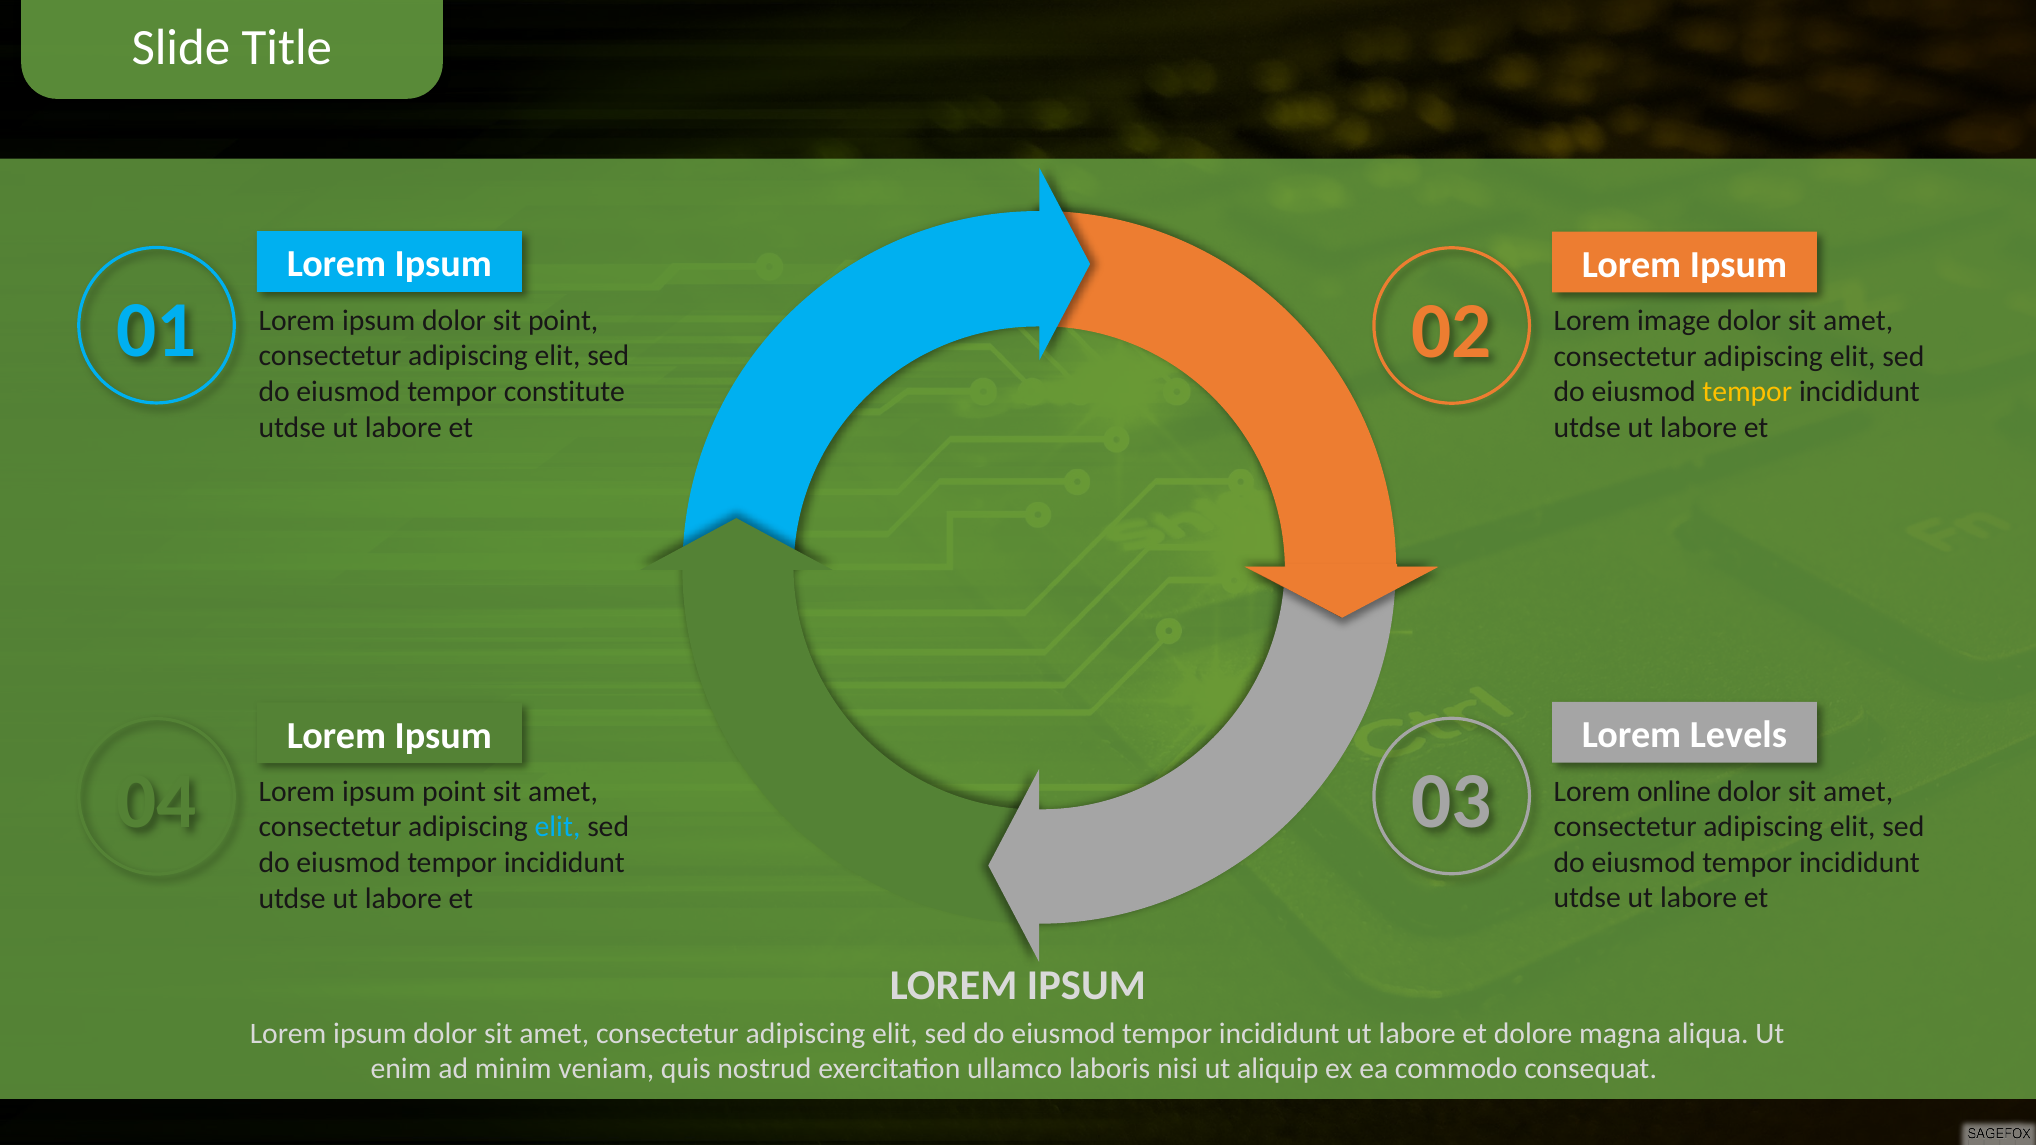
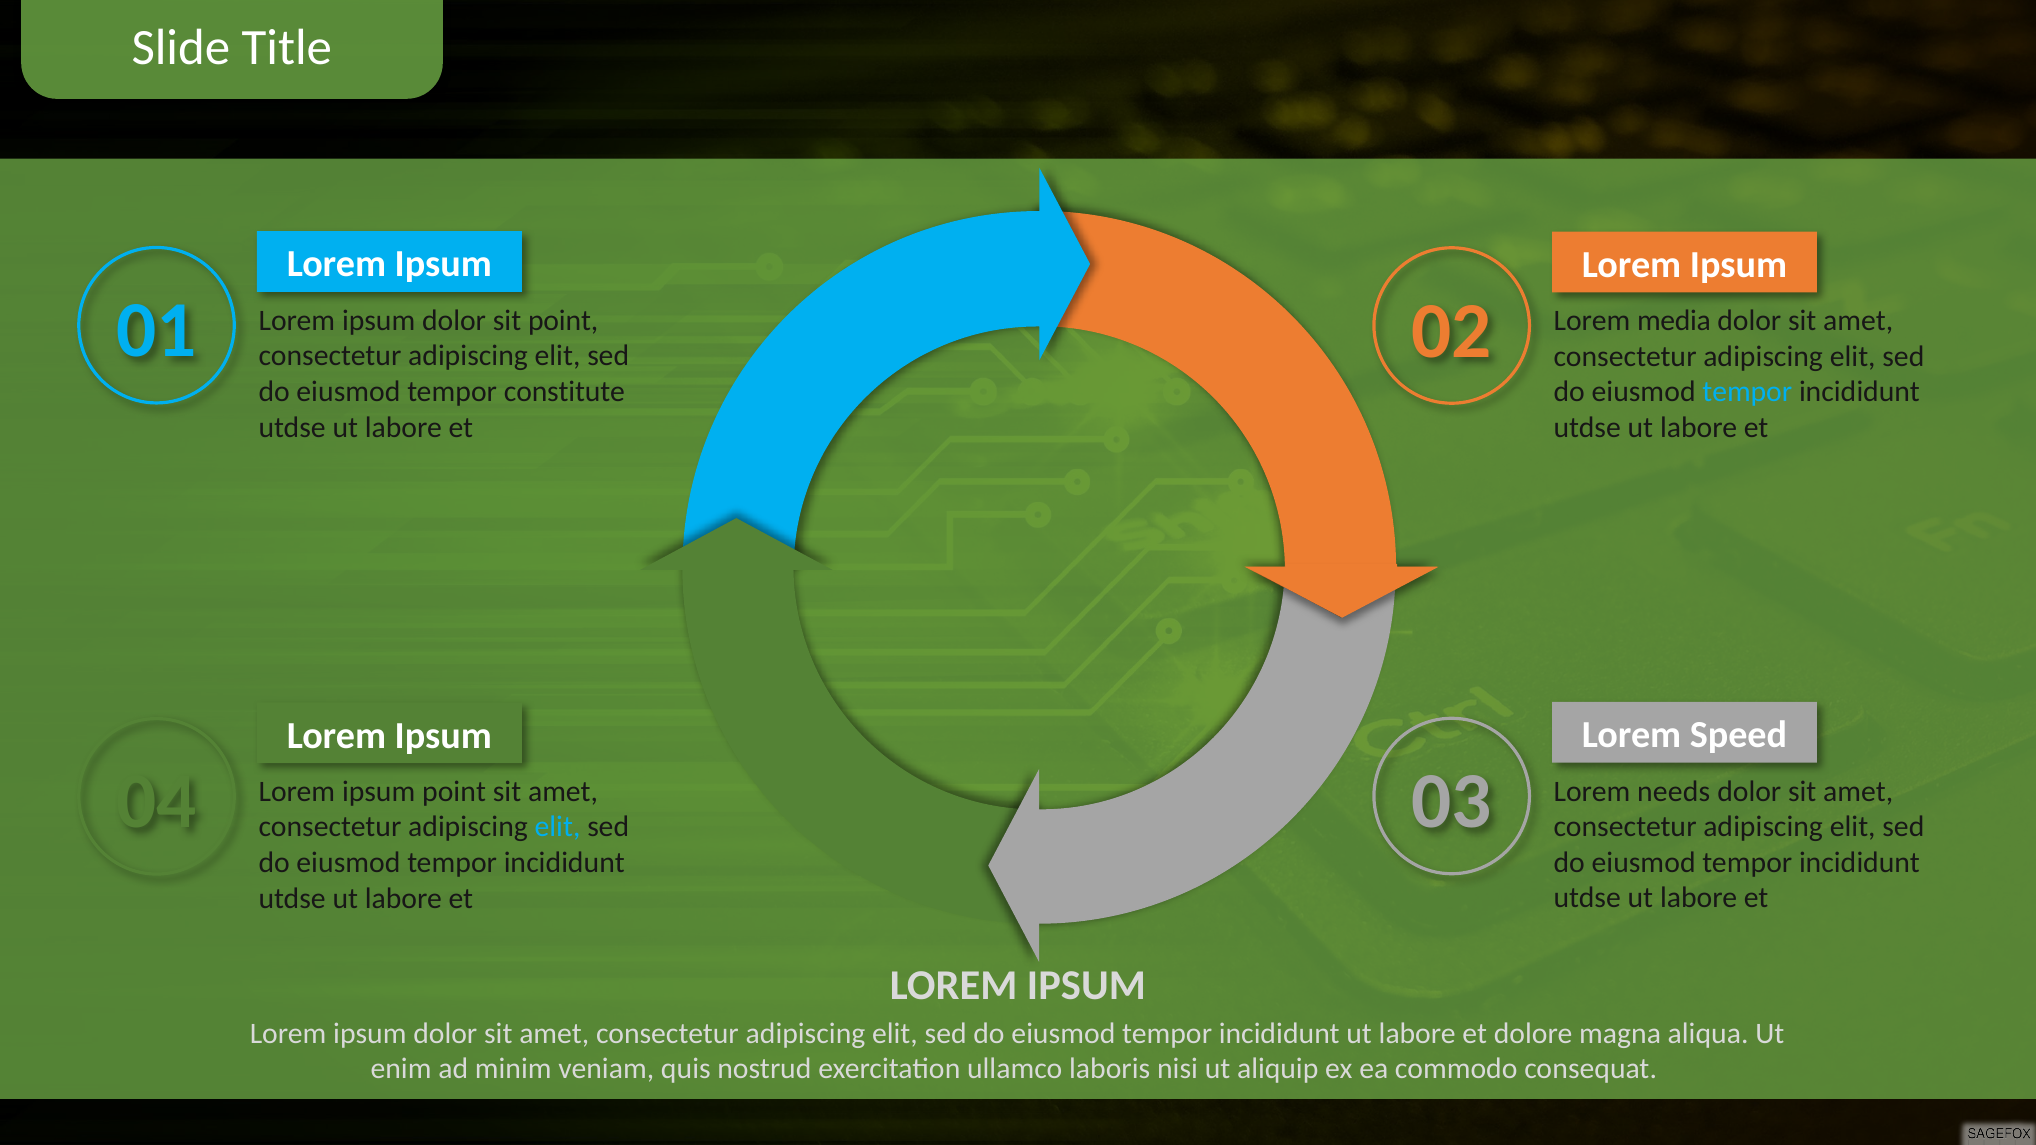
image: image -> media (1674, 321)
tempor colour: yellow -> light blue (1747, 392)
Levels: Levels -> Speed (1738, 735)
online: online -> needs (1674, 791)
